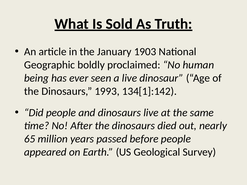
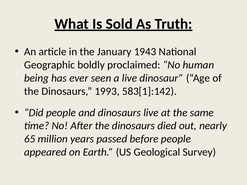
1903: 1903 -> 1943 (145, 52)
134[1]:142: 134[1]:142 -> 583[1]:142 (149, 91)
